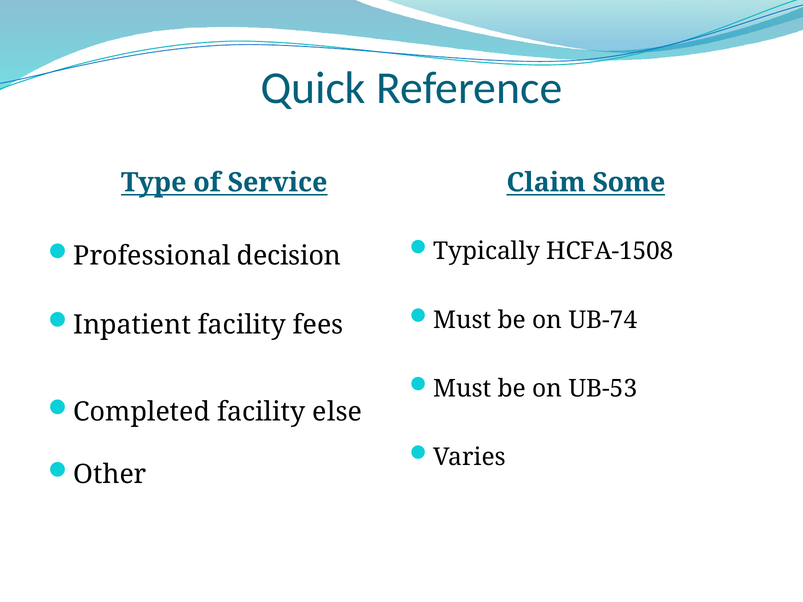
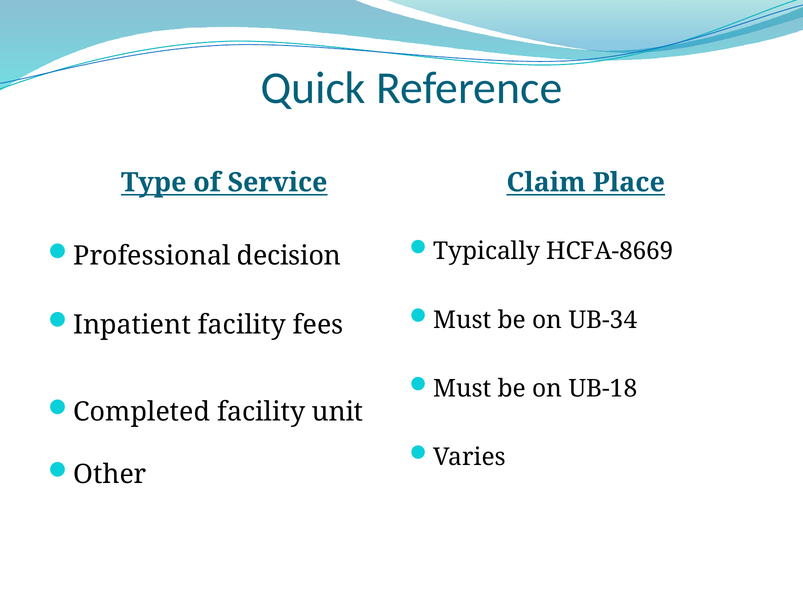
Some: Some -> Place (629, 183)
HCFA-1508: HCFA-1508 -> HCFA-8669 (610, 251)
UB-74: UB-74 -> UB-34 (603, 320)
UB-53: UB-53 -> UB-18 (603, 389)
else: else -> unit (338, 412)
